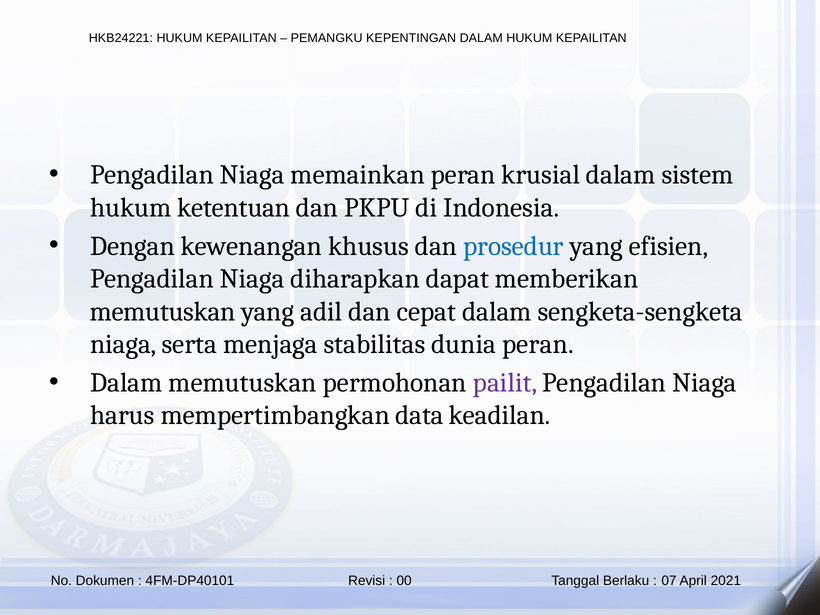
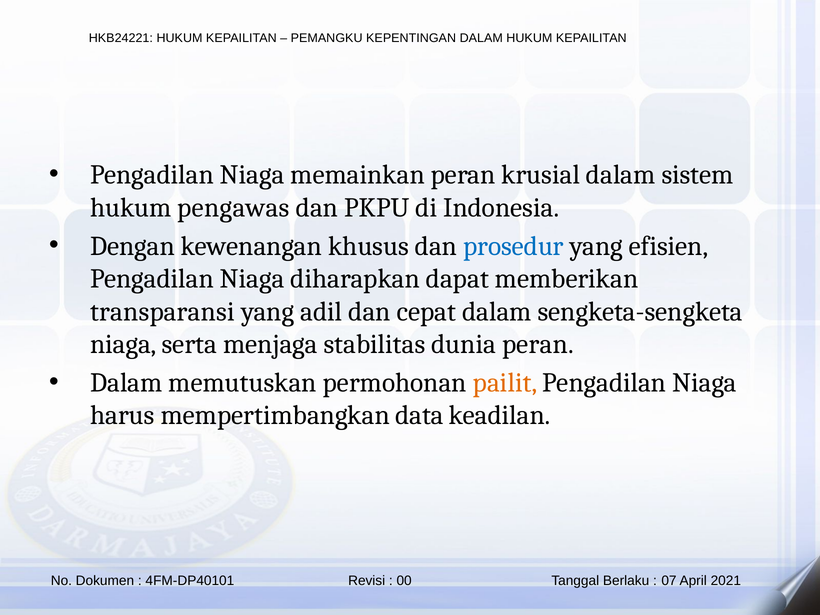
ketentuan: ketentuan -> pengawas (233, 208)
memutuskan: memutuskan -> transparansi (163, 312)
pailit colour: purple -> orange (505, 383)
